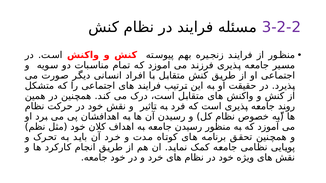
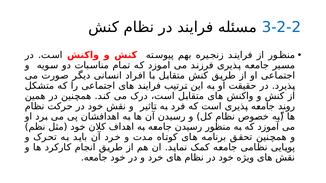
3-2-2 colour: purple -> blue (281, 27)
